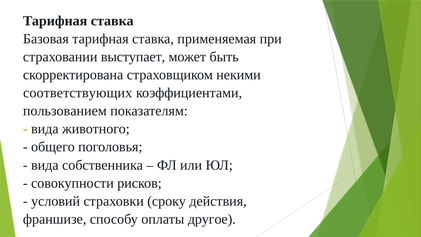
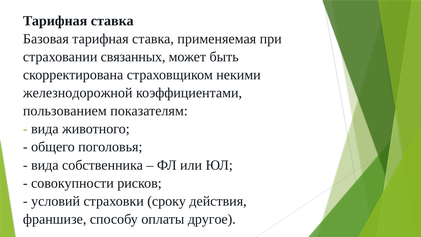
выступает: выступает -> связанных (133, 57)
соответствующих: соответствующих -> железнодорожной (78, 93)
